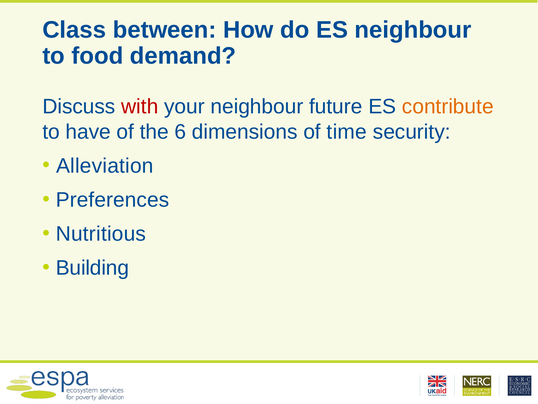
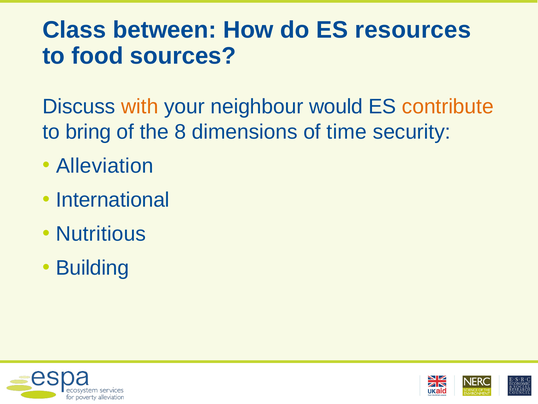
ES neighbour: neighbour -> resources (413, 30)
demand: demand -> sources (183, 56)
with colour: red -> orange (140, 107)
future: future -> would (336, 107)
have: have -> bring (88, 132)
6: 6 -> 8 (180, 132)
Preferences: Preferences -> International (113, 200)
